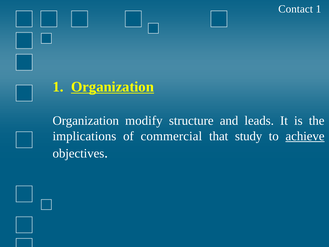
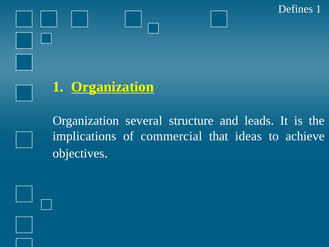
Contact: Contact -> Defines (296, 9)
modify: modify -> several (144, 121)
study: study -> ideas (248, 136)
achieve underline: present -> none (305, 136)
